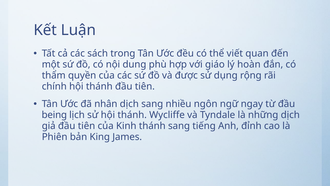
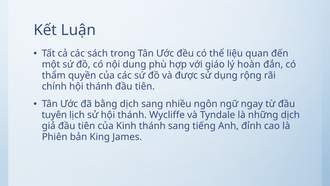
viết: viết -> liệu (235, 53)
nhân: nhân -> bằng (106, 104)
being: being -> tuyên (54, 115)
